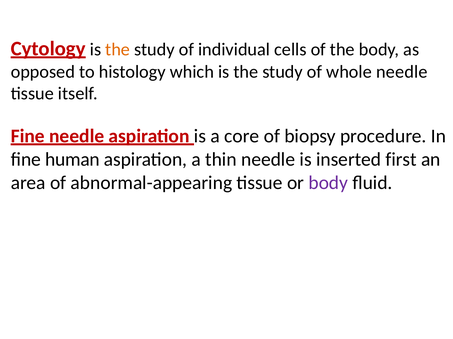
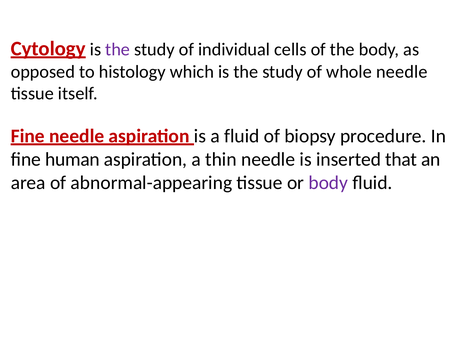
the colour: orange -> purple (118, 49)
a core: core -> fluid (242, 136)
first: first -> that (401, 160)
